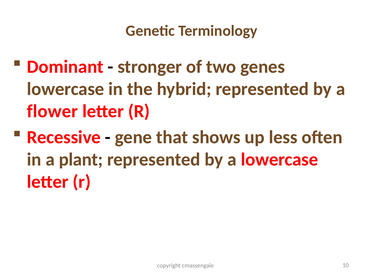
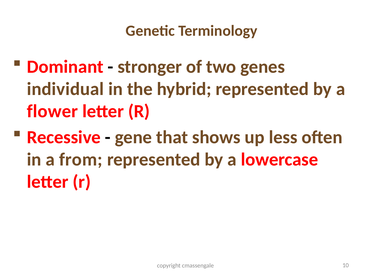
lowercase: lowercase -> individual (65, 89)
plant: plant -> from (81, 160)
